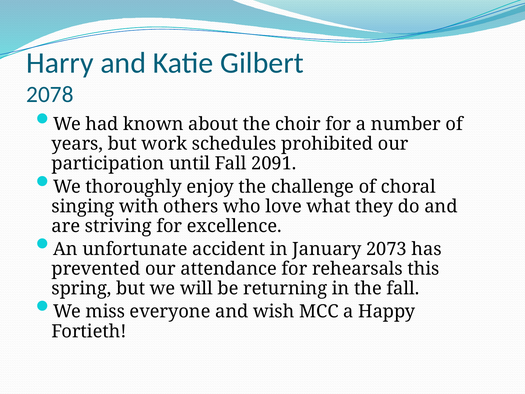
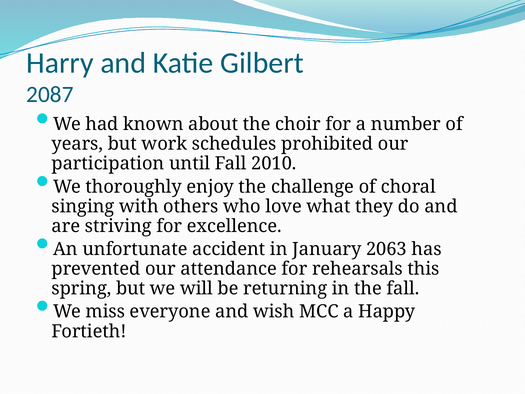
2078: 2078 -> 2087 (50, 94)
2091: 2091 -> 2010 (274, 164)
2073: 2073 -> 2063 (386, 249)
